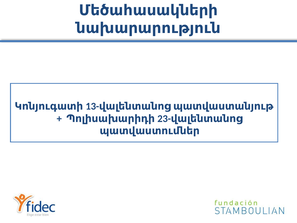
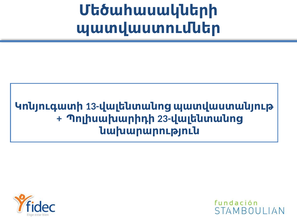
նախարարություն: նախարարություն -> պատվաստումներ (148, 28)
պատվաստումներ: պատվաստումներ -> նախարարություն (150, 131)
